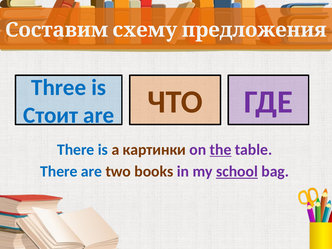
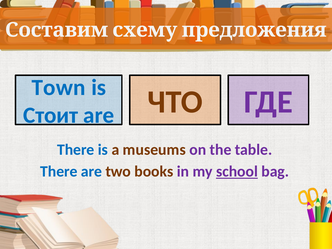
Three: Three -> Town (59, 88)
картинки: картинки -> museums (154, 150)
the underline: present -> none (221, 150)
